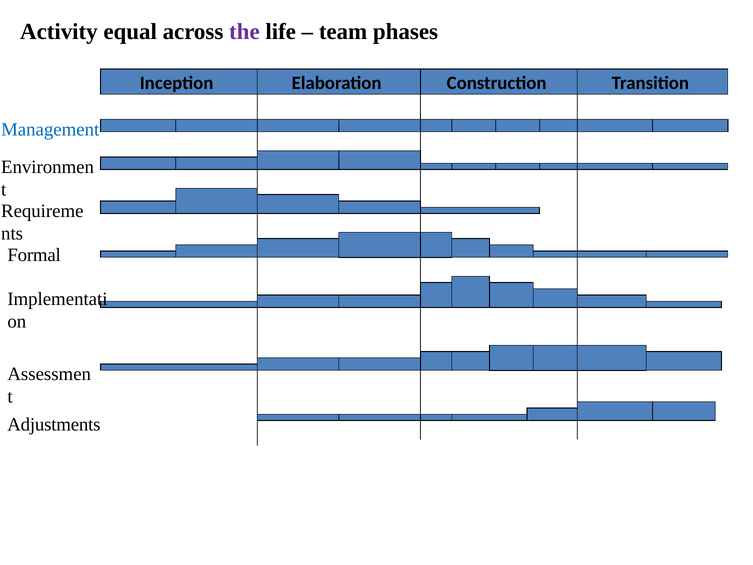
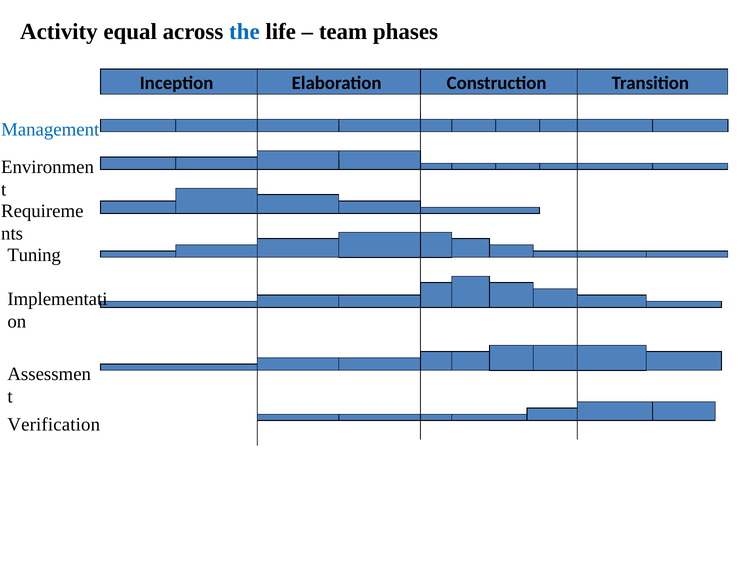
the colour: purple -> blue (244, 32)
Formal: Formal -> Tuning (34, 255)
Adjustments: Adjustments -> Verification (54, 424)
